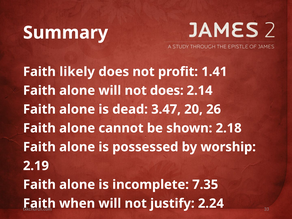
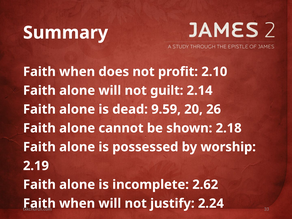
likely: likely -> when (77, 72)
1.41: 1.41 -> 2.10 (214, 72)
not does: does -> guilt (167, 91)
3.47: 3.47 -> 9.59 (166, 109)
7.35: 7.35 -> 2.62 (205, 185)
